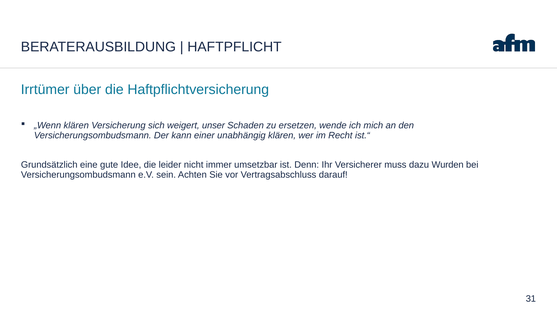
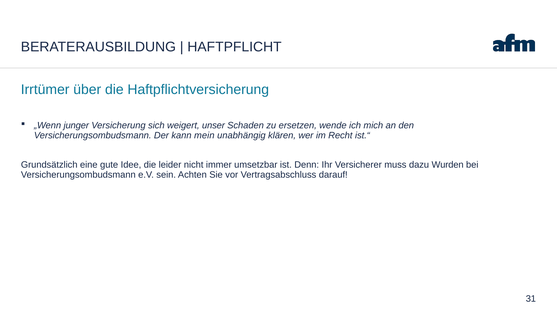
„Wenn klären: klären -> junger (76, 125)
einer: einer -> mein (204, 135)
